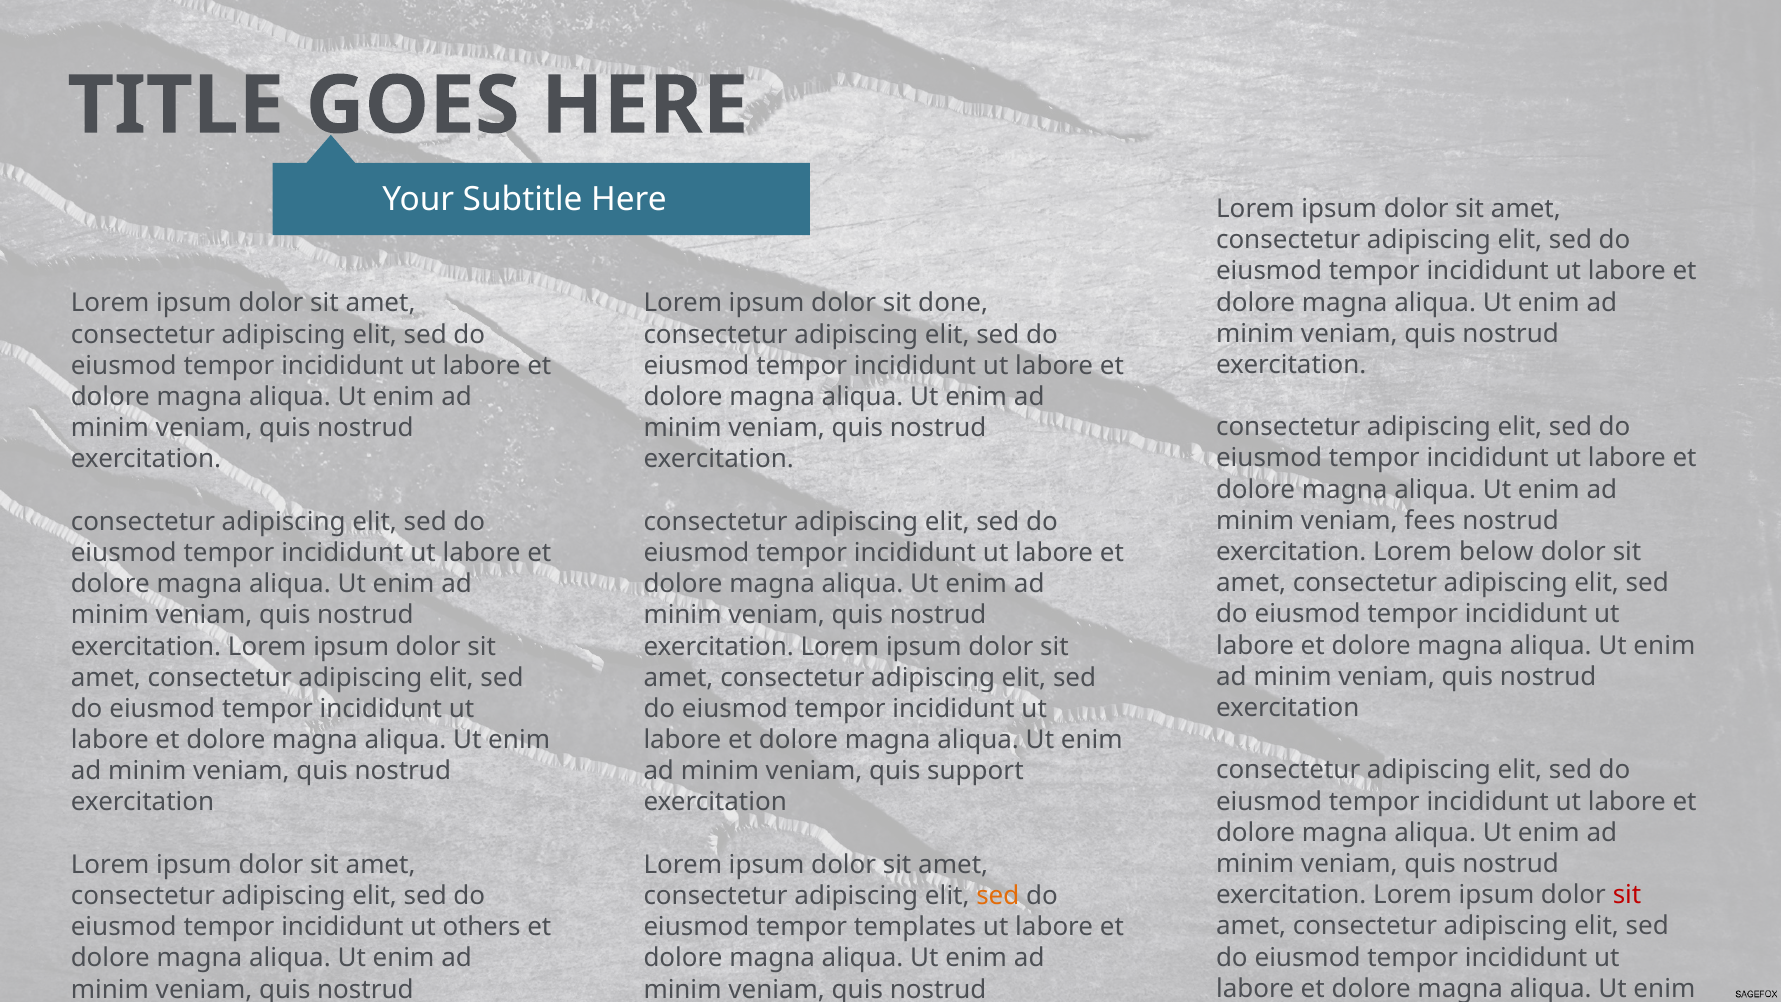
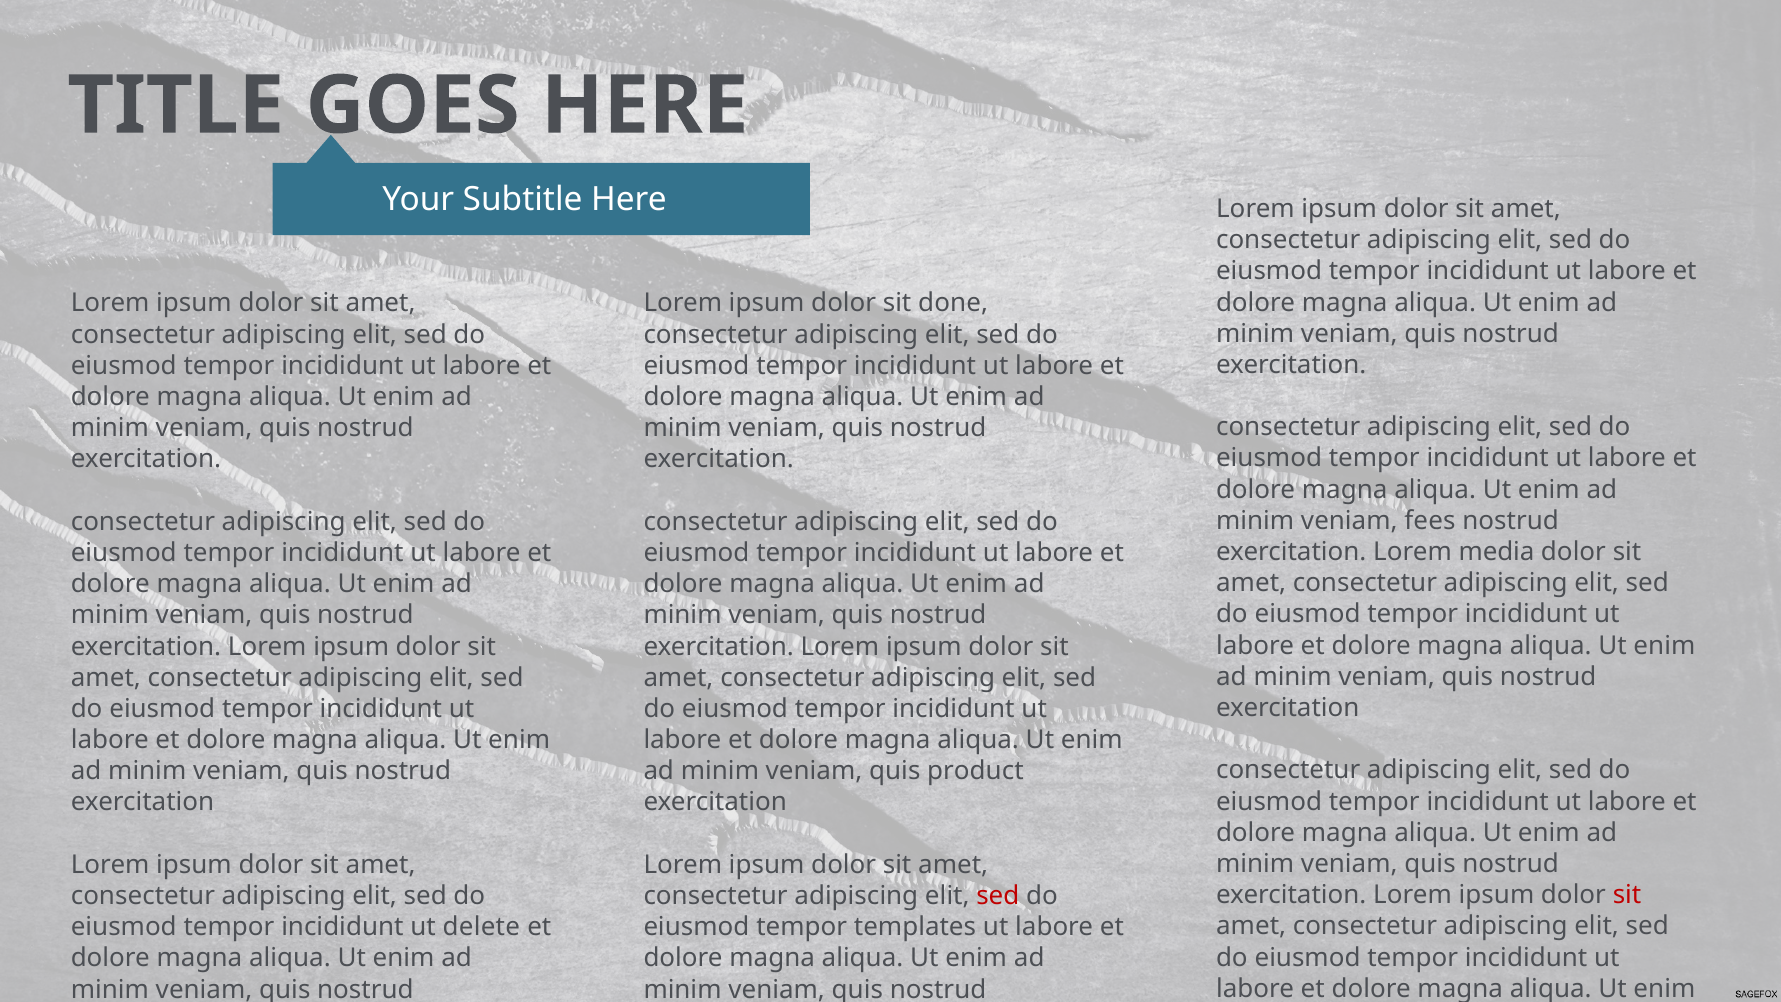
below: below -> media (1497, 552)
support: support -> product (975, 771)
sed colour: orange -> red (998, 896)
others: others -> delete (481, 927)
